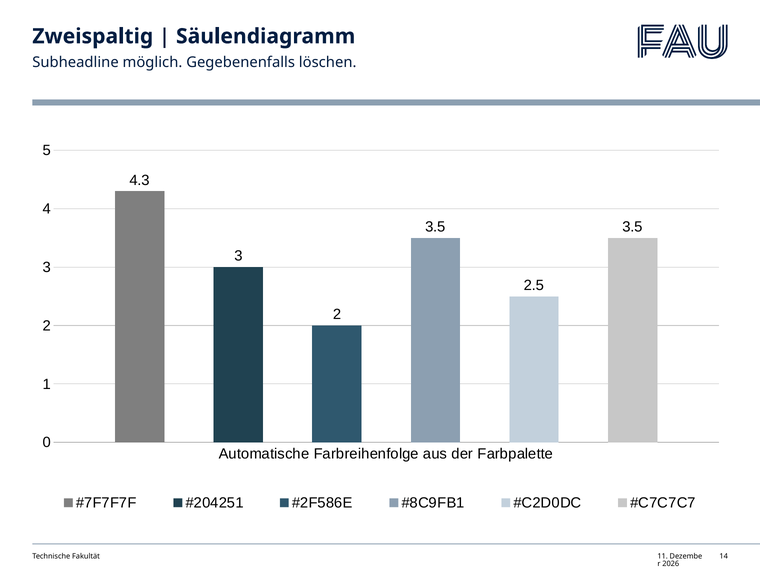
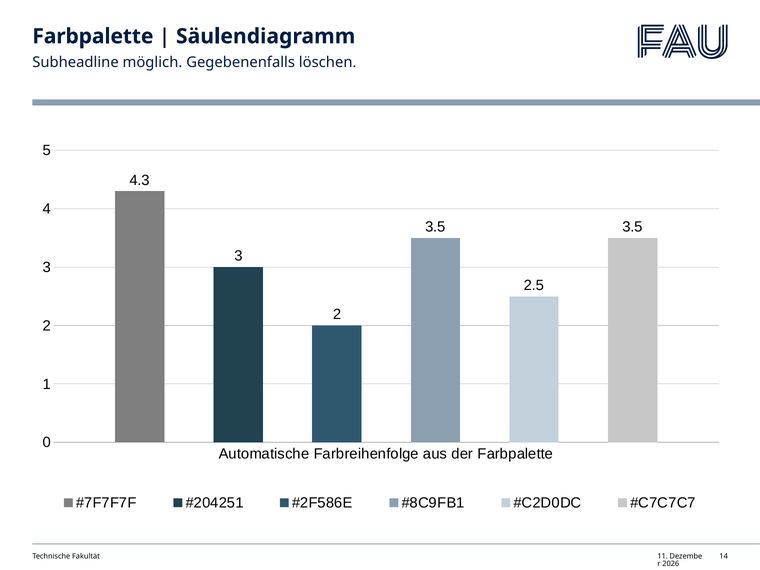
Zweispaltig: Zweispaltig -> Farbpalette (93, 36)
